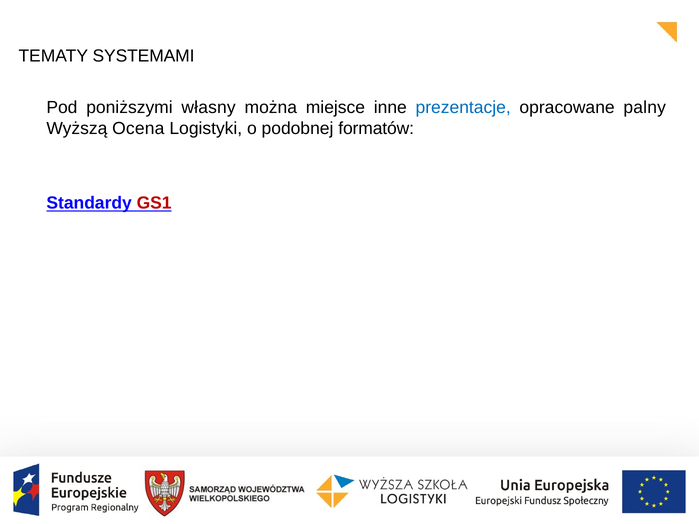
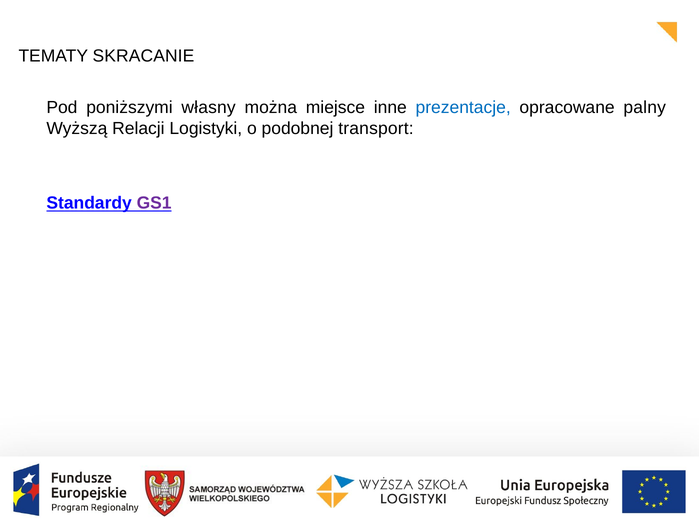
SYSTEMAMI: SYSTEMAMI -> SKRACANIE (143, 56)
Ocena: Ocena -> Relacji (138, 129)
formatów: formatów -> transport (376, 129)
GS1 colour: red -> purple (154, 203)
